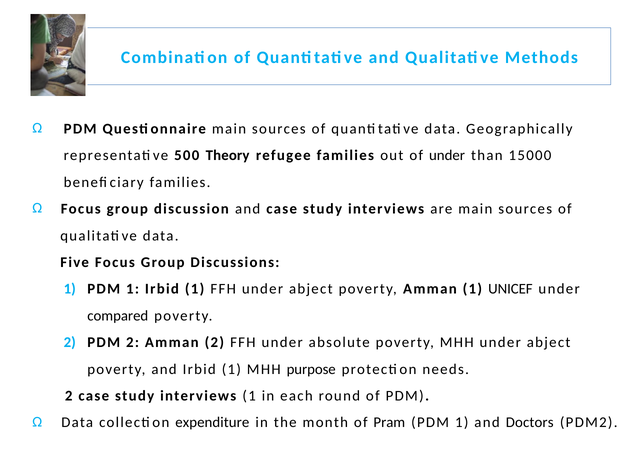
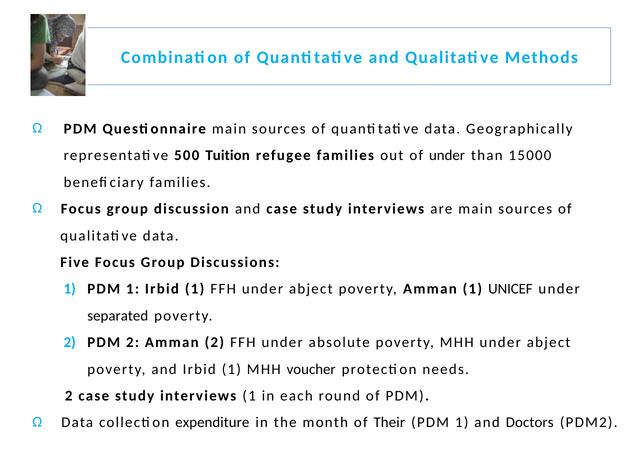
Theory: Theory -> Tuition (228, 156)
compared: compared -> separated (118, 316)
purpose: purpose -> voucher (311, 369)
Pram: Pram -> Their (389, 423)
